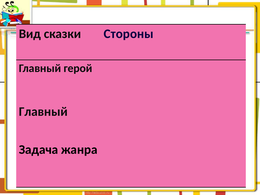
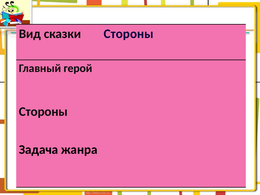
Главный: Главный -> Стороны (43, 112)
